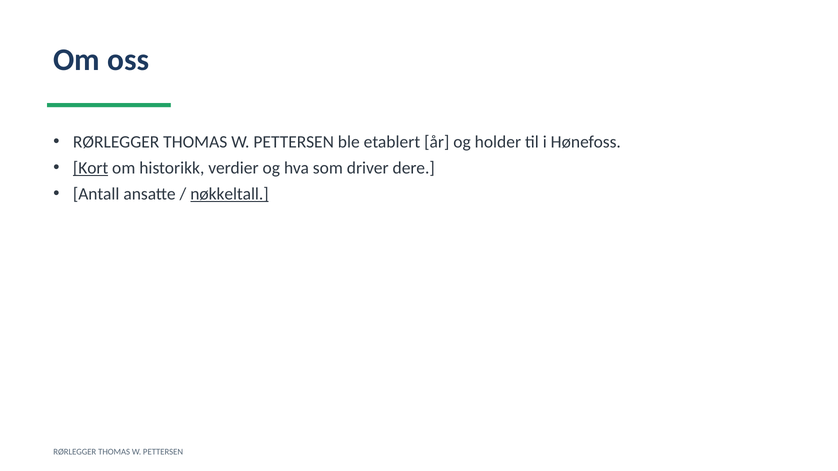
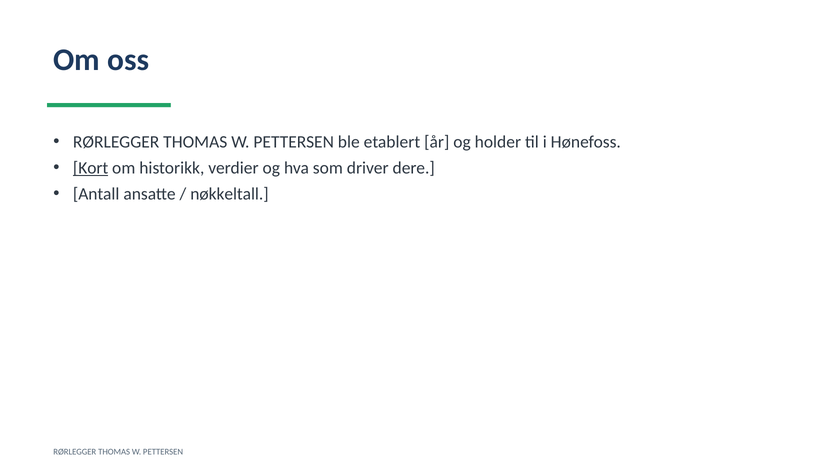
nøkkeltall underline: present -> none (229, 194)
